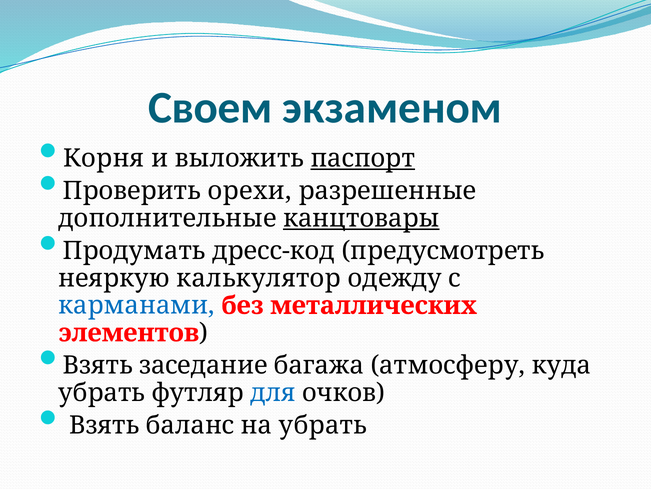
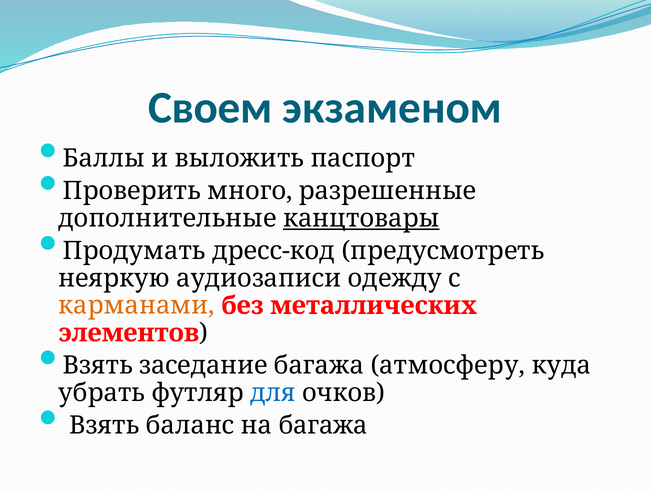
Корня: Корня -> Баллы (104, 158)
паспорт underline: present -> none (363, 158)
орехи: орехи -> много (250, 191)
калькулятор: калькулятор -> аудиозаписи (259, 278)
карманами colour: blue -> orange (137, 305)
на убрать: убрать -> багажа (323, 425)
